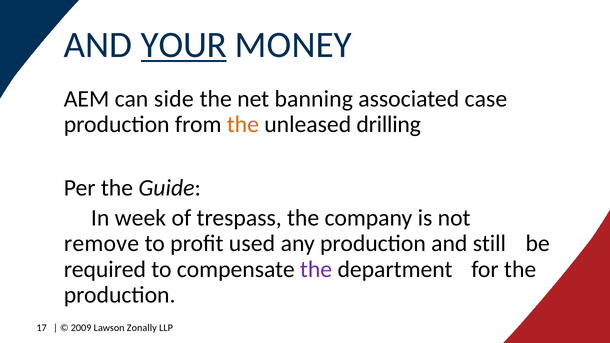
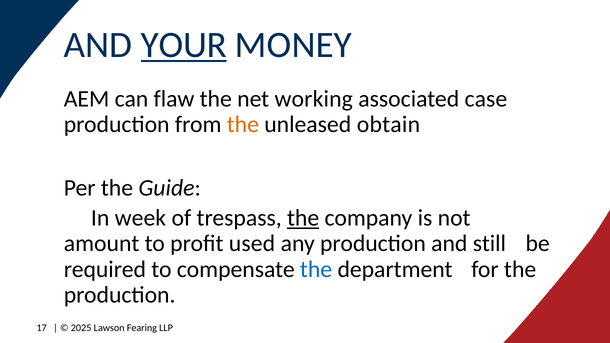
side: side -> flaw (174, 99)
banning: banning -> working (314, 99)
drilling: drilling -> obtain (388, 125)
the underline: none -> present (303, 218)
remove: remove -> amount (102, 244)
the colour: purple -> blue (316, 269)
2009: 2009 -> 2025 (81, 328)
Zonally: Zonally -> Fearing (142, 328)
